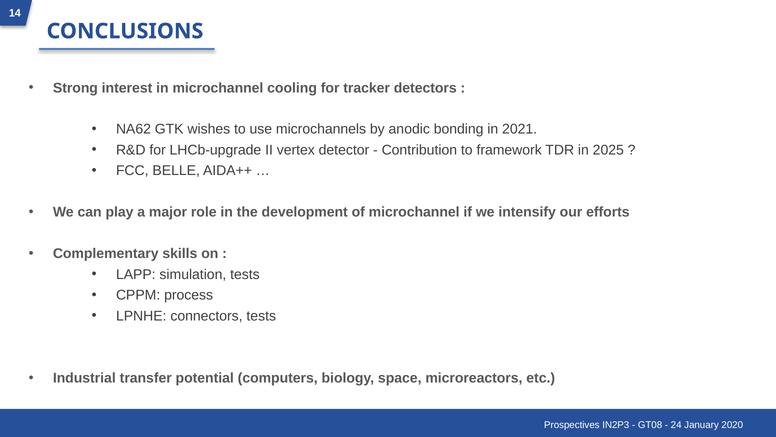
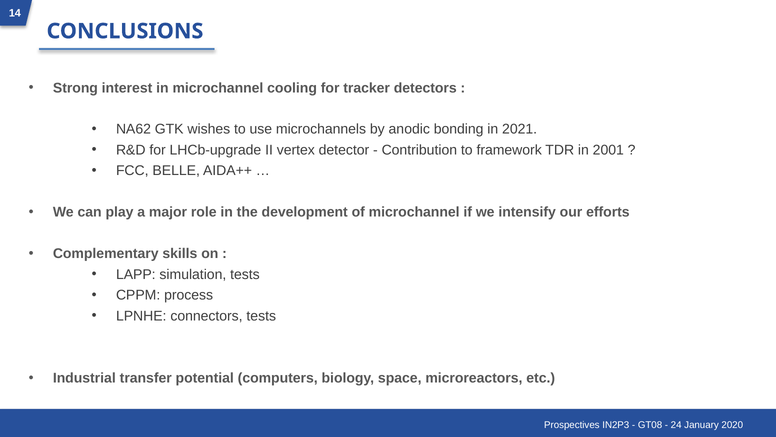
2025: 2025 -> 2001 (608, 150)
